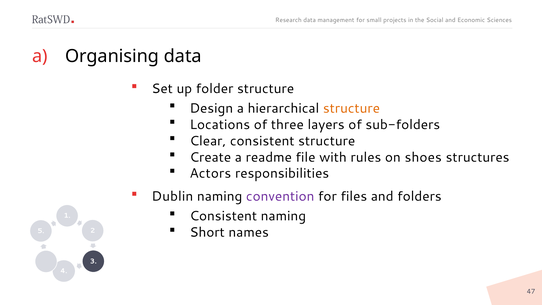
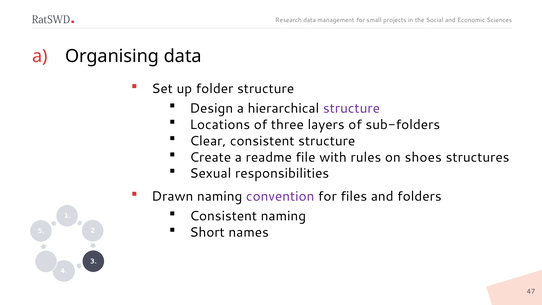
structure colour: orange -> purple (351, 108)
Actors: Actors -> Sexual (210, 173)
Dublin: Dublin -> Drawn (172, 196)
